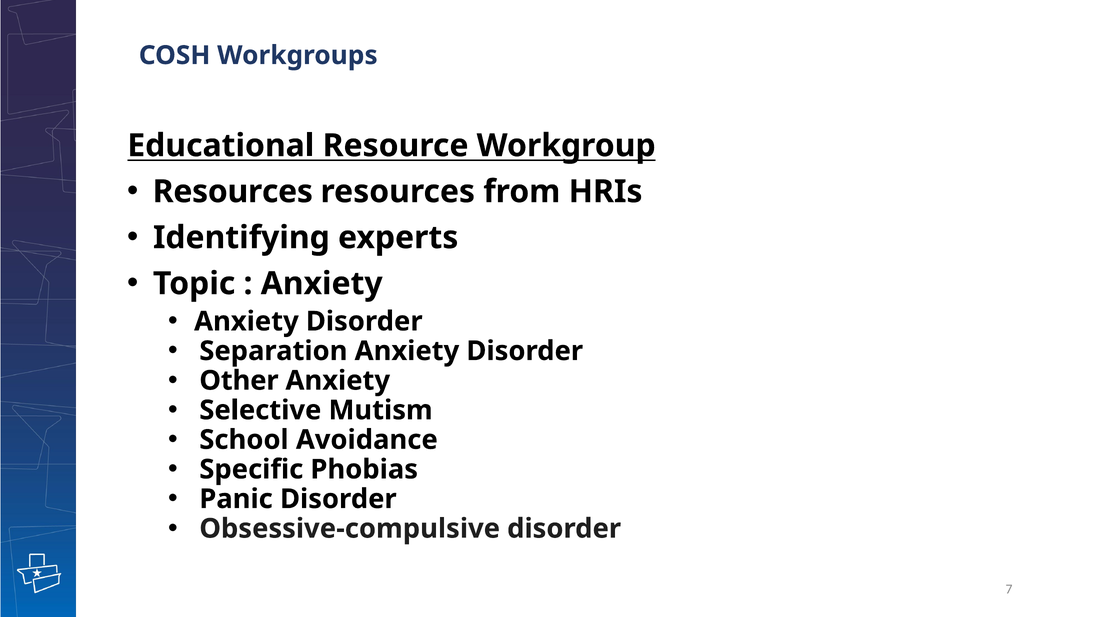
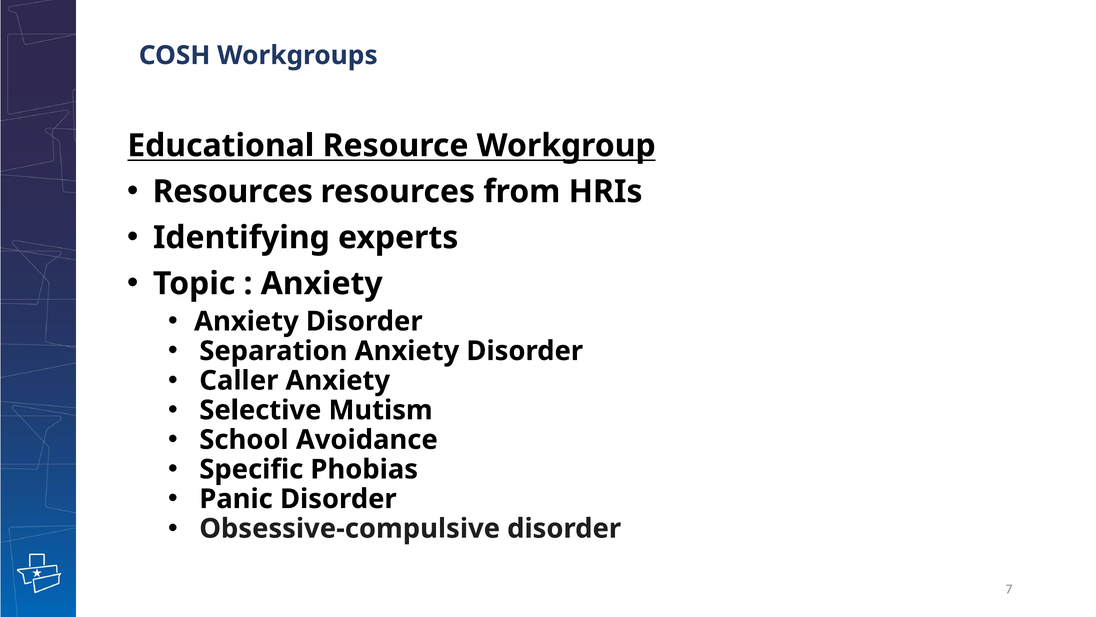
Other: Other -> Caller (239, 380)
